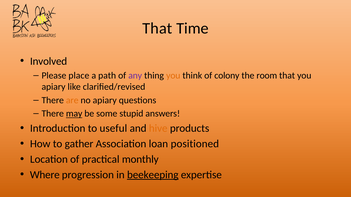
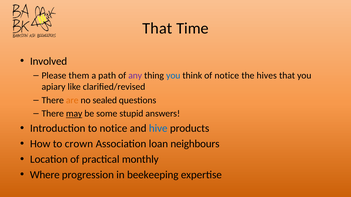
place: place -> them (79, 76)
you colour: orange -> blue (173, 76)
of colony: colony -> notice (227, 76)
room: room -> hives (267, 76)
no apiary: apiary -> sealed (105, 100)
to useful: useful -> notice (113, 129)
hive colour: orange -> blue (158, 129)
gather: gather -> crown (79, 144)
positioned: positioned -> neighbours (195, 144)
beekeeping underline: present -> none (153, 175)
